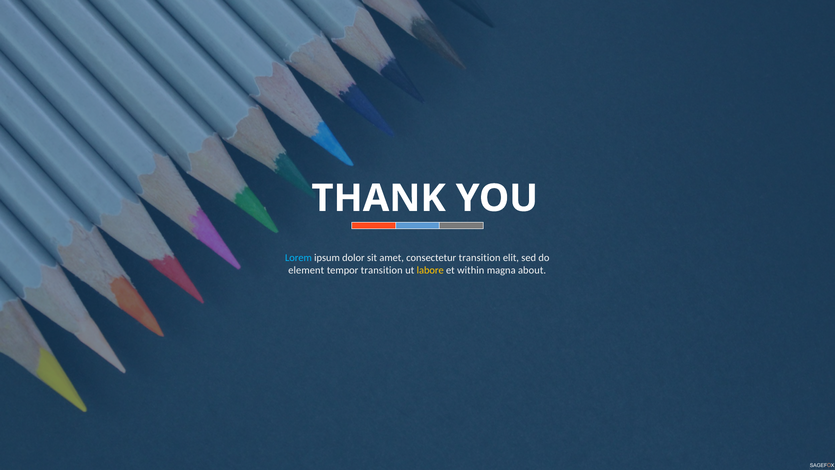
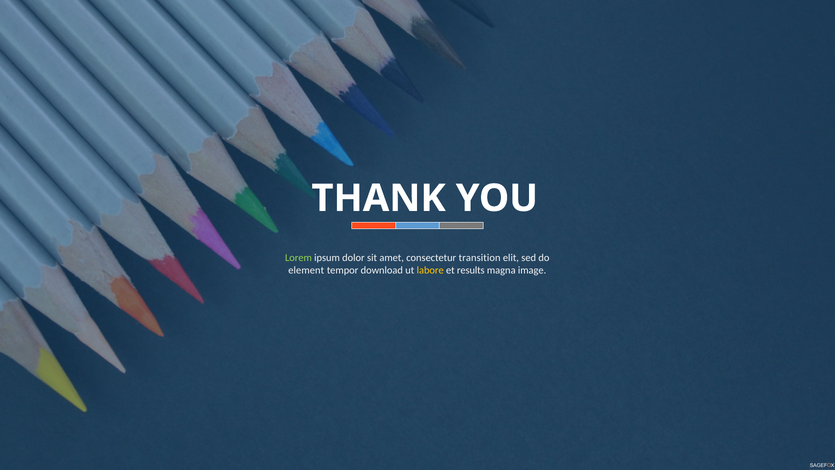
Lorem colour: light blue -> light green (298, 258)
tempor transition: transition -> download (382, 270)
within: within -> results (471, 270)
about: about -> image (532, 270)
